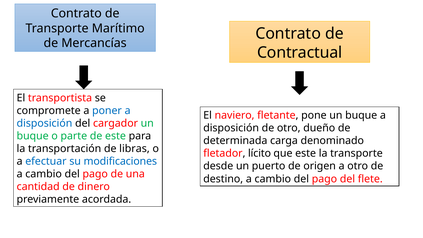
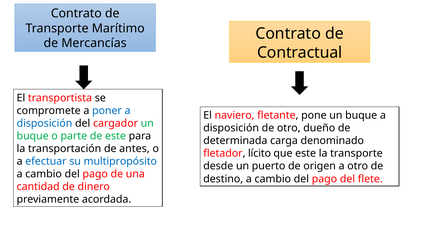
libras: libras -> antes (134, 149)
modificaciones: modificaciones -> multipropósito (120, 161)
